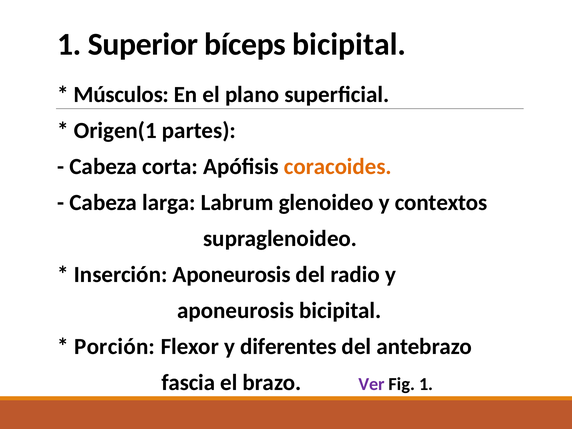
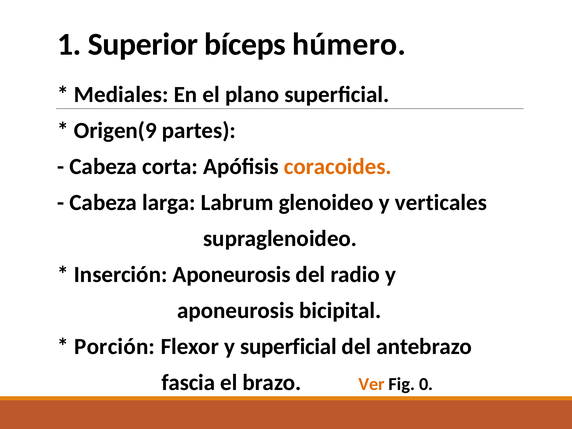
bíceps bicipital: bicipital -> húmero (349, 44)
Músculos: Músculos -> Mediales (121, 95)
Origen(1: Origen(1 -> Origen(9 (115, 131)
contextos: contextos -> verticales (441, 203)
y diferentes: diferentes -> superficial (288, 347)
Ver colour: purple -> orange (372, 384)
Fig 1: 1 -> 0 (426, 384)
